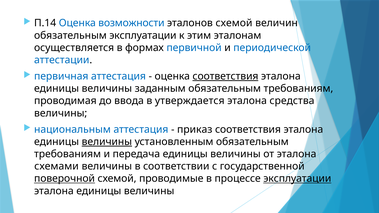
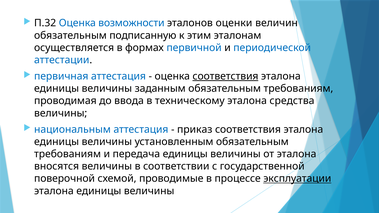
П.14: П.14 -> П.32 (45, 23)
эталонов схемой: схемой -> оценки (234, 23)
обязательным эксплуатации: эксплуатации -> подписанную (143, 35)
утверждается: утверждается -> техническому (190, 101)
величины underline: present -> none (107, 142)
схемами: схемами -> вносятся (57, 166)
поверочной underline: present -> none (65, 179)
